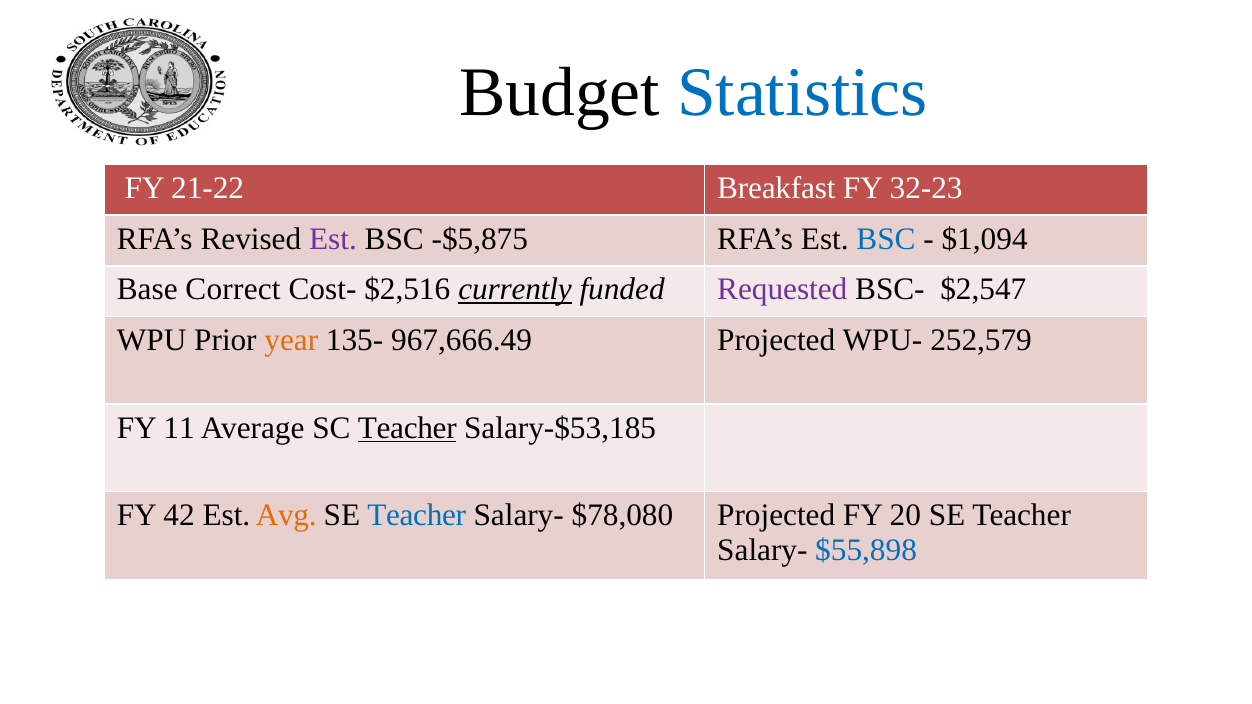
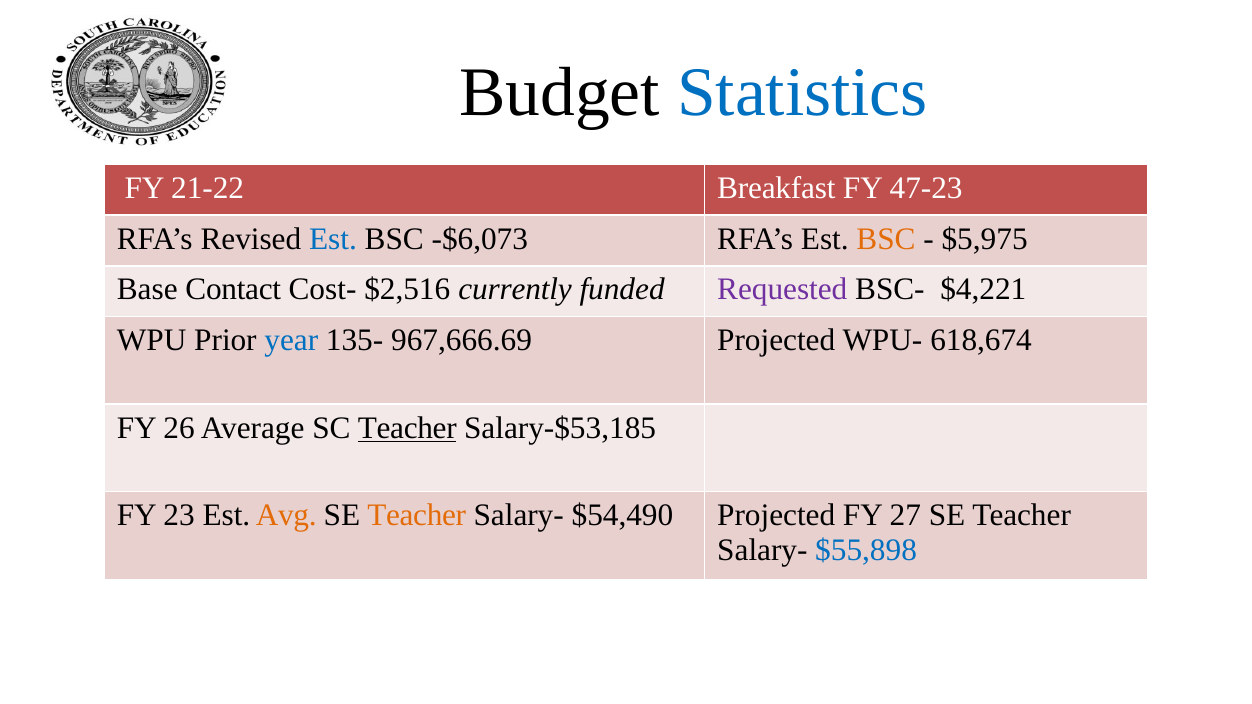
32-23: 32-23 -> 47-23 (926, 188)
Est colour: purple -> blue (333, 239)
-$5,875: -$5,875 -> -$6,073 (480, 239)
BSC colour: blue -> orange (886, 239)
$1,094: $1,094 -> $5,975 (985, 239)
Correct: Correct -> Contact (233, 290)
currently underline: present -> none (515, 290)
$2,547: $2,547 -> $4,221 (983, 290)
year colour: orange -> blue (291, 341)
967,666.49: 967,666.49 -> 967,666.69 (462, 341)
252,579: 252,579 -> 618,674 (981, 341)
11: 11 -> 26 (179, 428)
42: 42 -> 23 (179, 516)
Teacher colour: blue -> orange (417, 516)
$78,080: $78,080 -> $54,490 (622, 516)
20: 20 -> 27 (905, 516)
